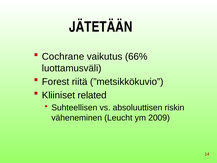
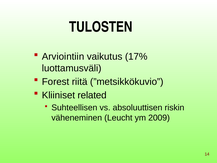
JÄTETÄÄN: JÄTETÄÄN -> TULOSTEN (101, 27)
Cochrane: Cochrane -> Arviointiin (63, 56)
66%: 66% -> 17% (136, 56)
